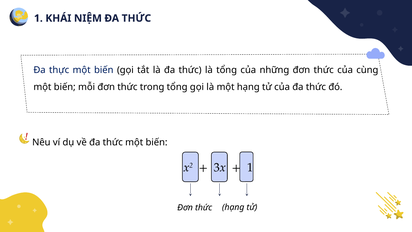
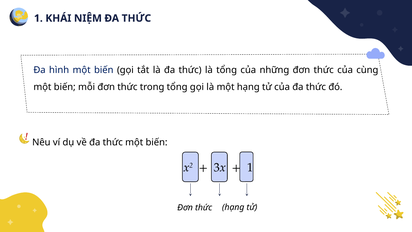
thực: thực -> hình (59, 70)
